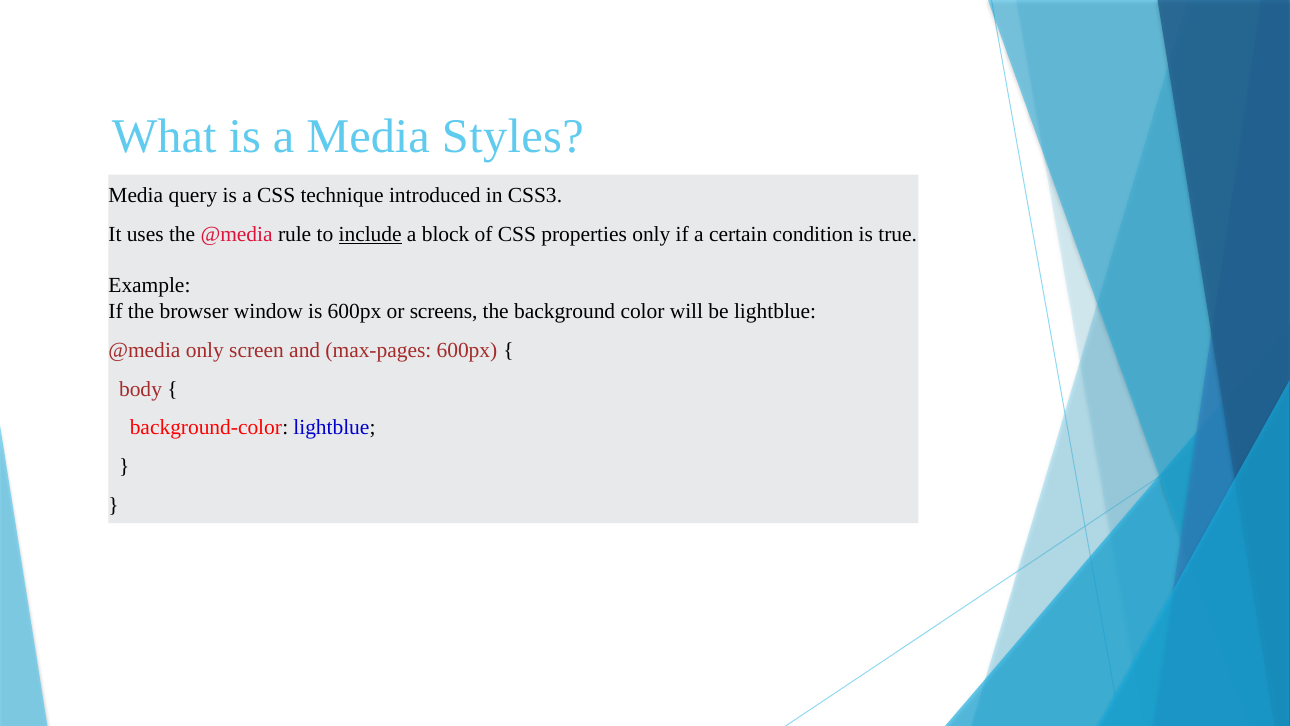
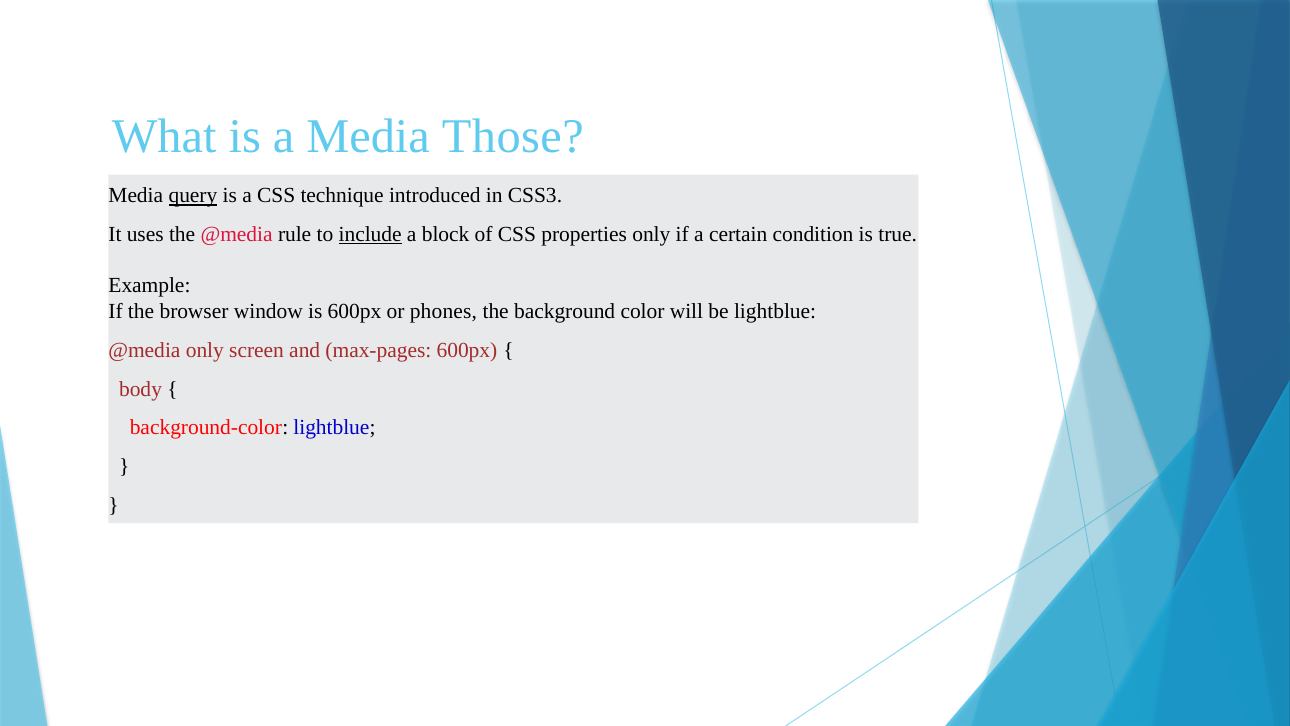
Styles: Styles -> Those (513, 136)
query underline: none -> present (193, 196)
screens: screens -> phones (443, 312)
